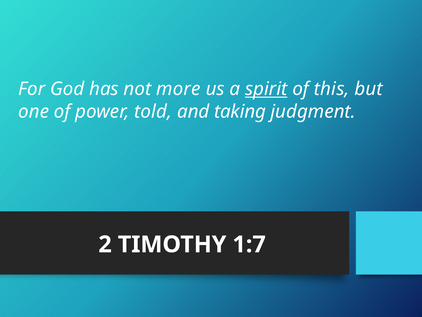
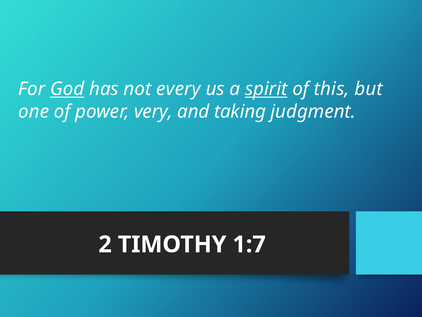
God underline: none -> present (67, 89)
more: more -> every (178, 89)
told: told -> very (153, 111)
